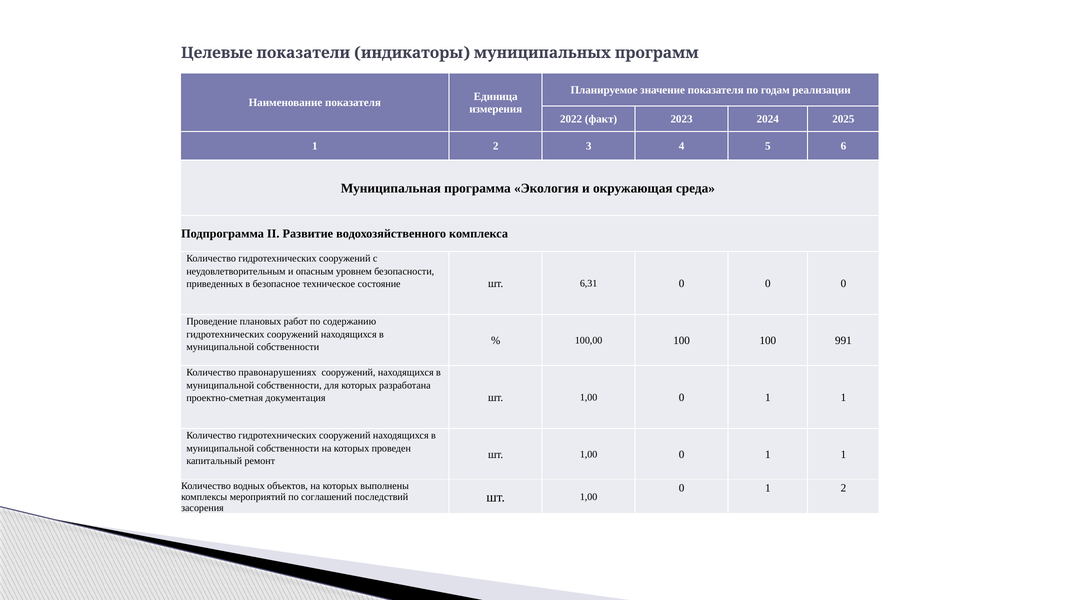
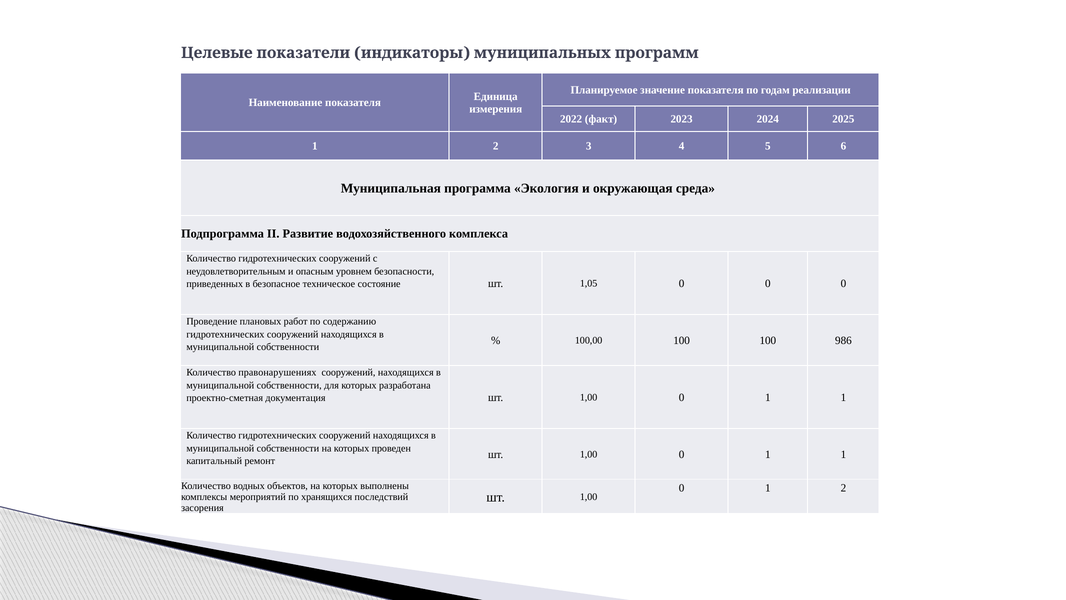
6,31: 6,31 -> 1,05 (589, 283)
991: 991 -> 986 (843, 341)
соглашений: соглашений -> хранящихся (327, 497)
